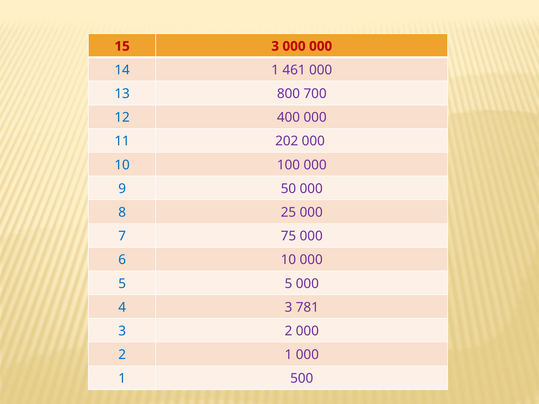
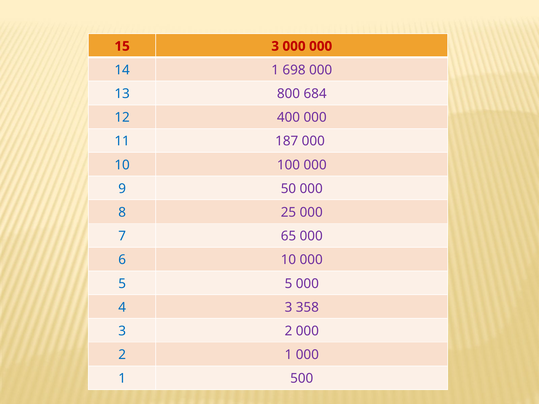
461: 461 -> 698 (294, 70)
700: 700 -> 684 (315, 94)
202: 202 -> 187 (287, 141)
75: 75 -> 65 (288, 236)
781: 781 -> 358 (307, 307)
